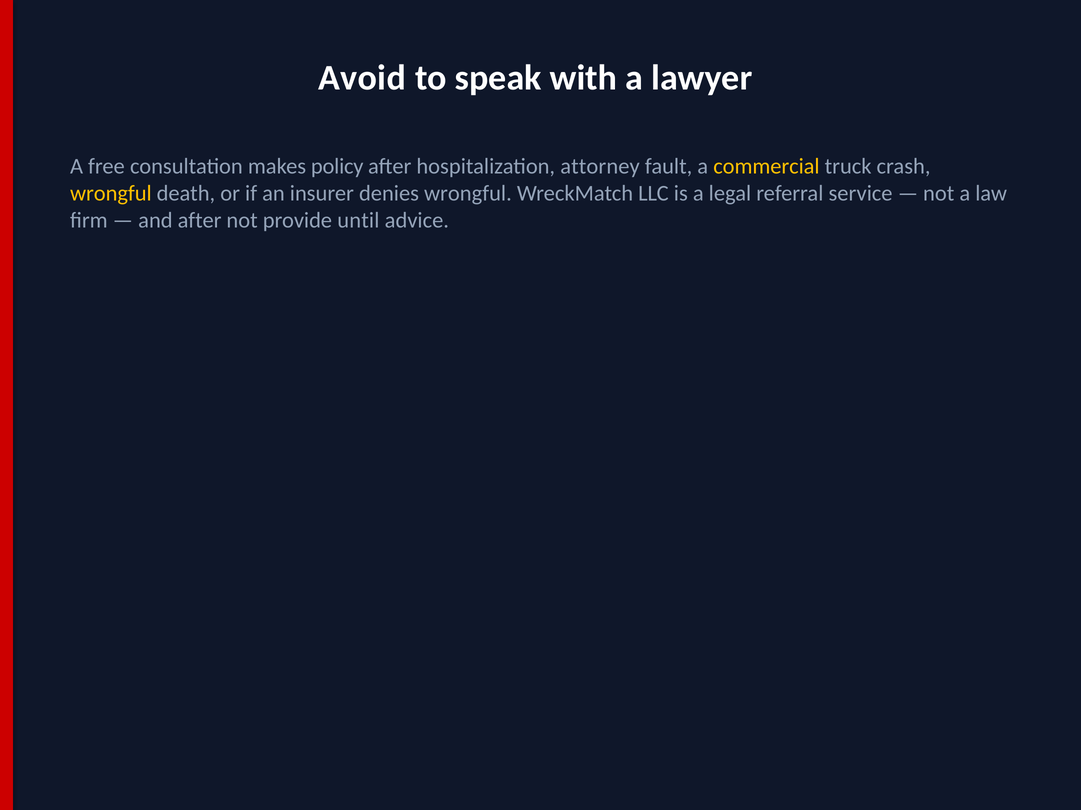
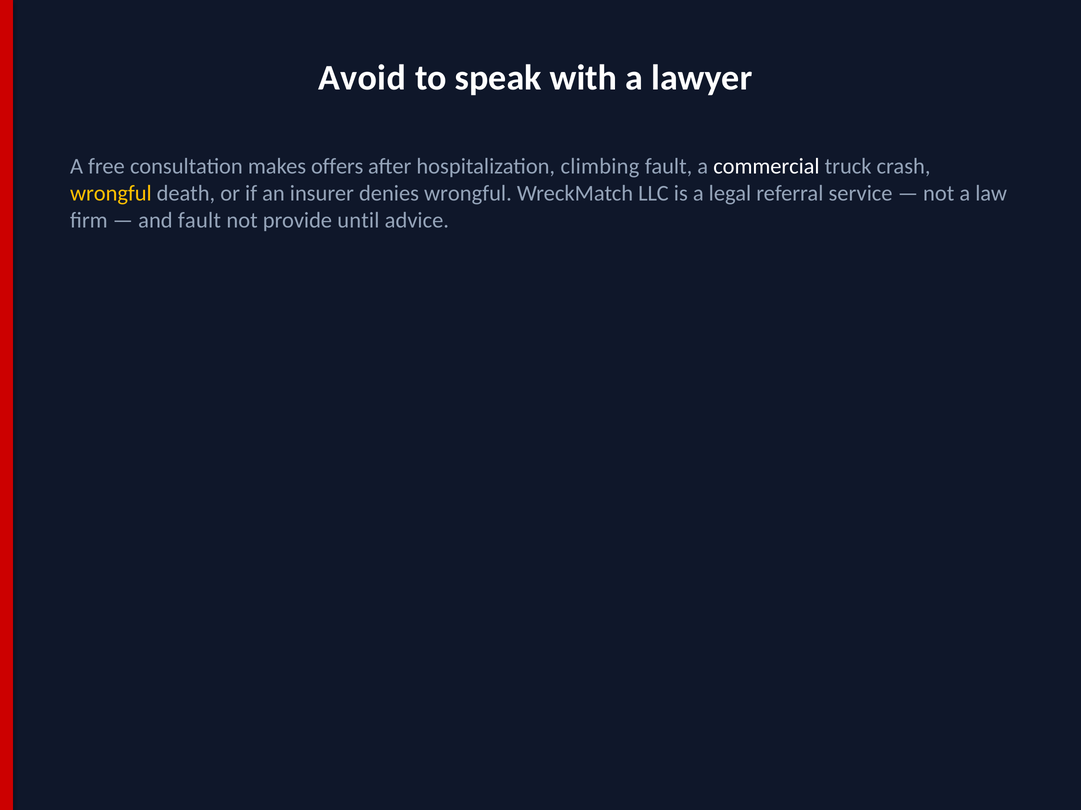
policy: policy -> offers (337, 166)
attorney: attorney -> climbing (600, 166)
commercial colour: yellow -> white (766, 166)
and after: after -> fault (199, 220)
